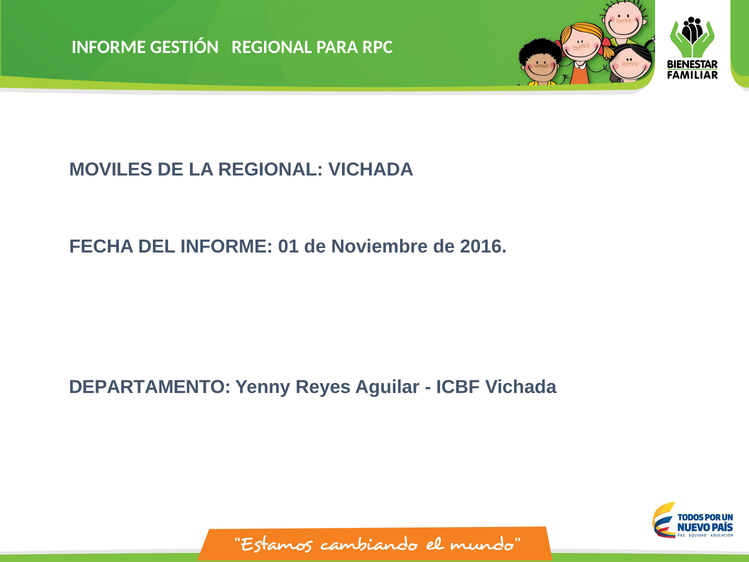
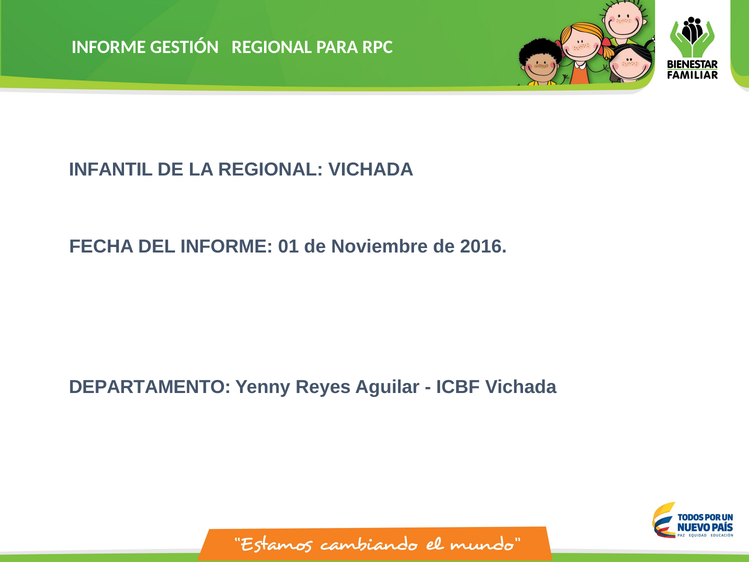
MOVILES: MOVILES -> INFANTIL (111, 170)
